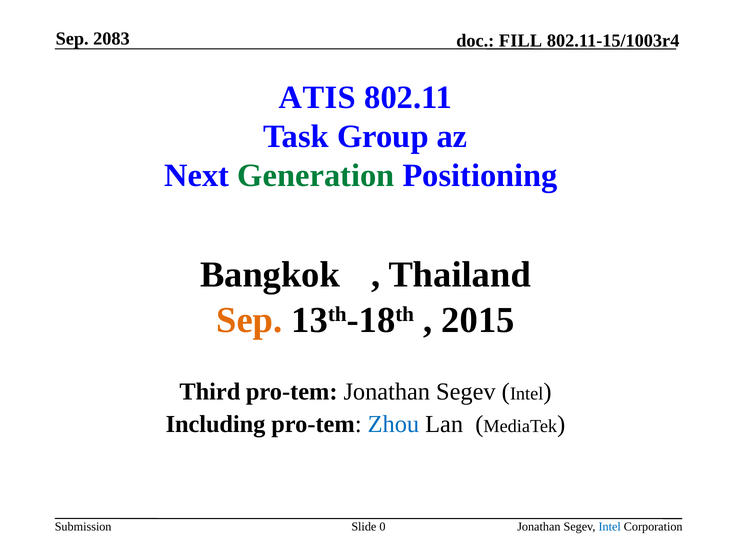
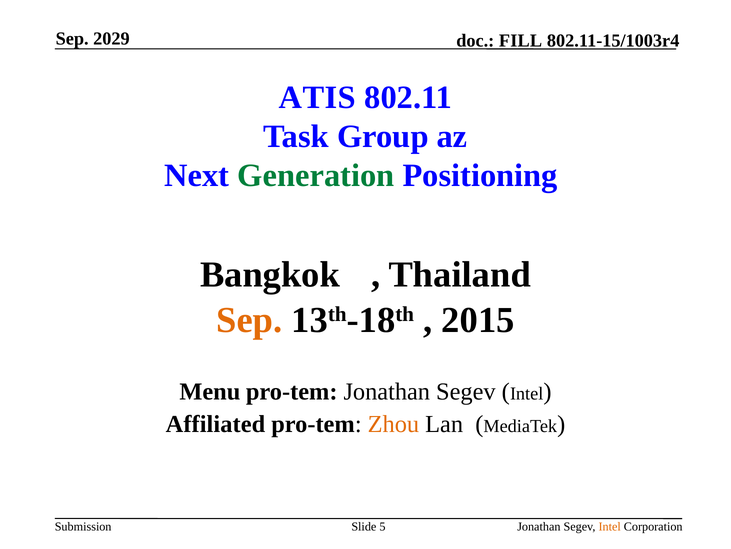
2083: 2083 -> 2029 (111, 39)
Third: Third -> Menu (210, 391)
Including: Including -> Affiliated (215, 424)
Zhou colour: blue -> orange (393, 424)
0: 0 -> 5 (382, 526)
Intel colour: blue -> orange (610, 526)
